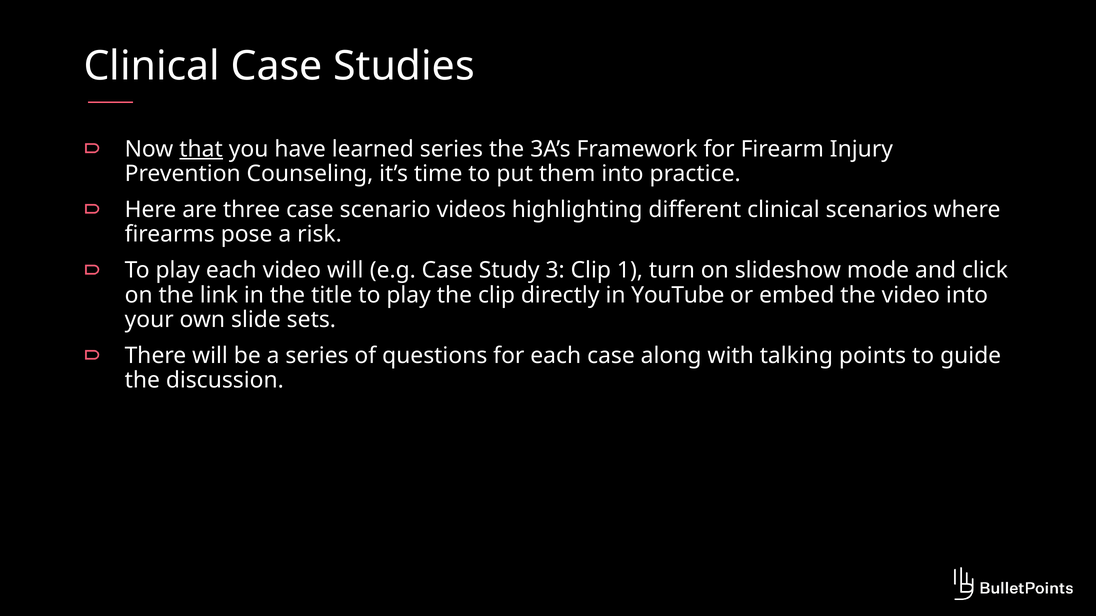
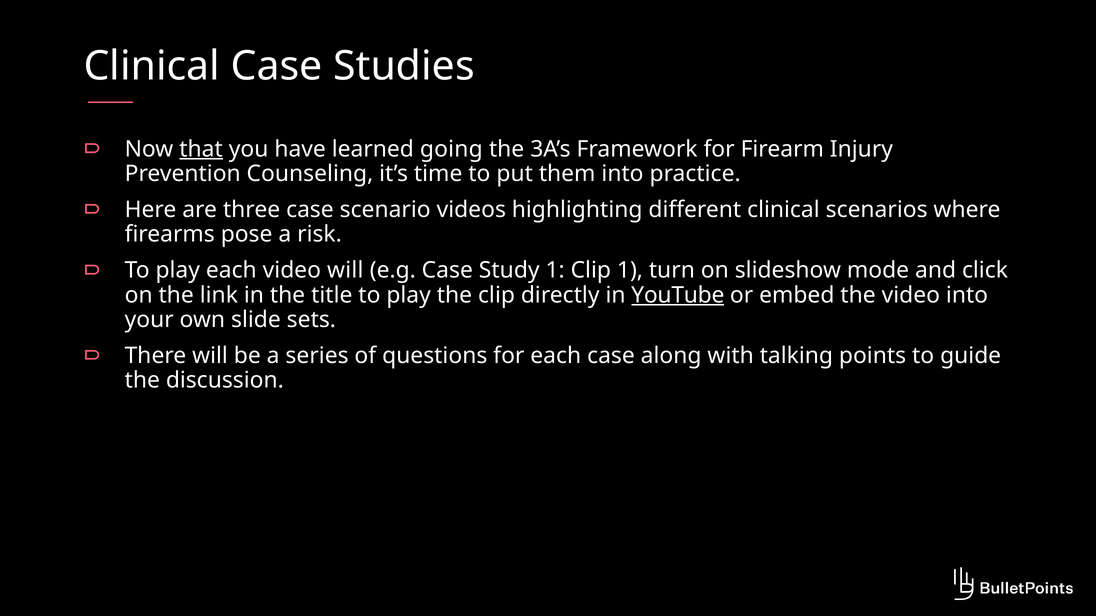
learned series: series -> going (451, 149)
Study 3: 3 -> 1 (555, 271)
YouTube underline: none -> present (678, 295)
